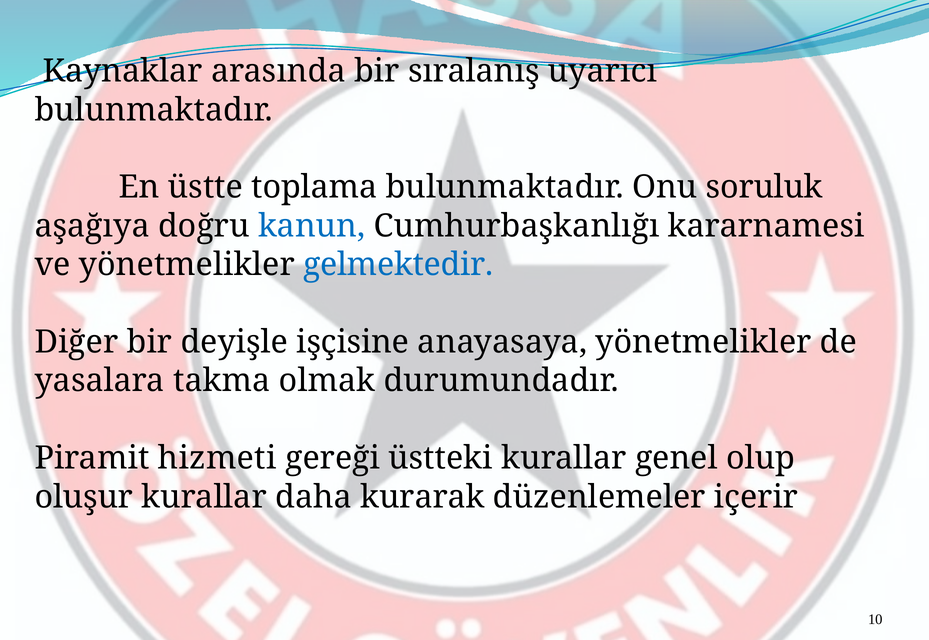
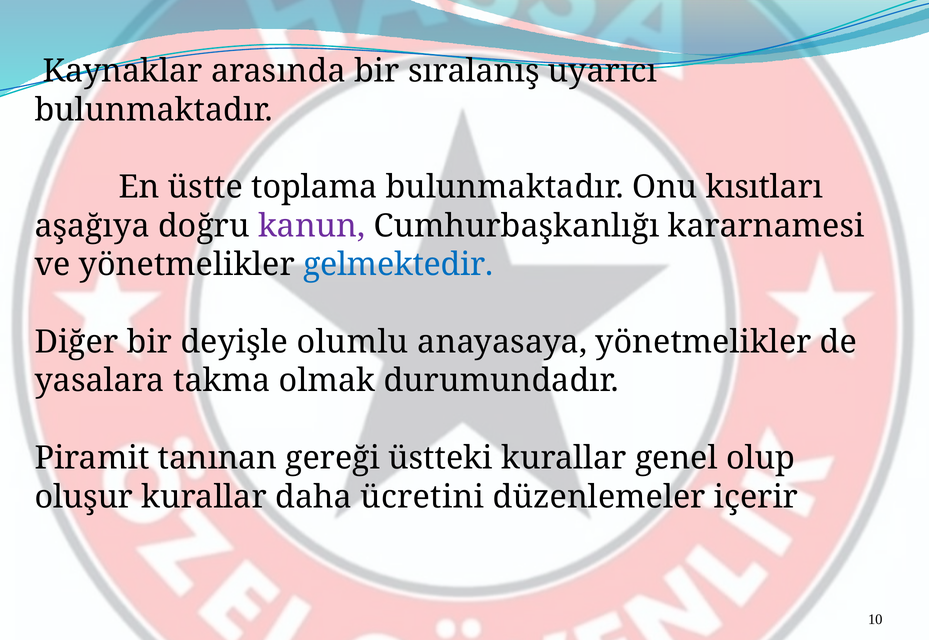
soruluk: soruluk -> kısıtları (764, 187)
kanun colour: blue -> purple (312, 226)
işçisine: işçisine -> olumlu (353, 342)
hizmeti: hizmeti -> tanınan (217, 458)
kurarak: kurarak -> ücretini (422, 497)
